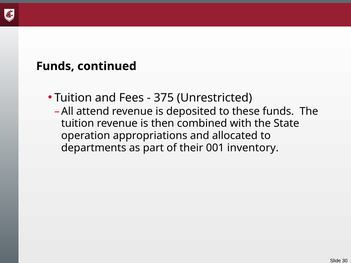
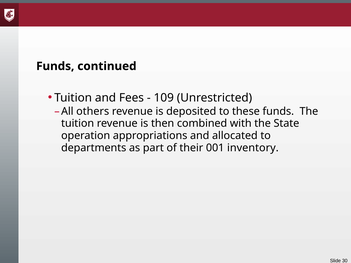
375: 375 -> 109 (164, 98)
attend: attend -> others (93, 111)
